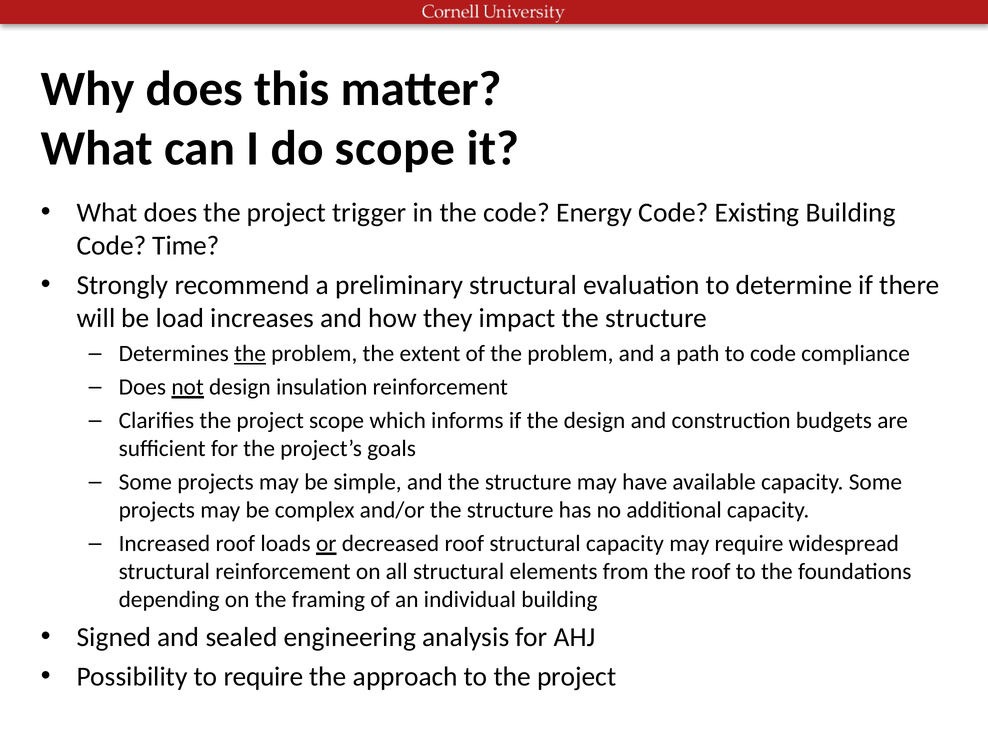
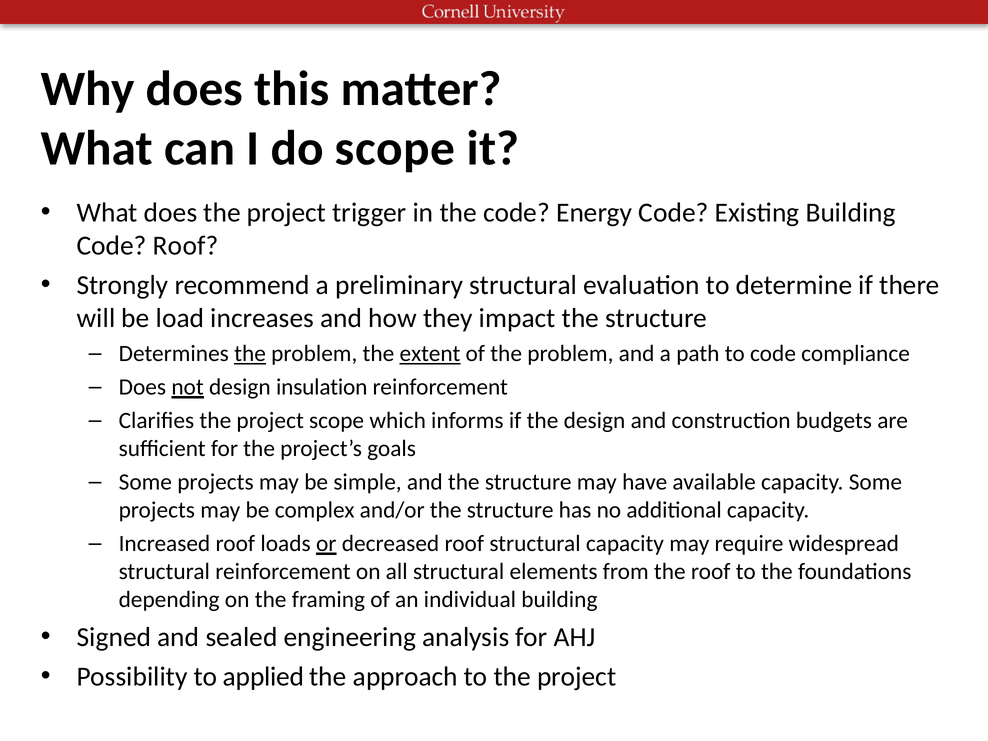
Code Time: Time -> Roof (186, 246)
extent underline: none -> present (430, 354)
to require: require -> applied (263, 677)
